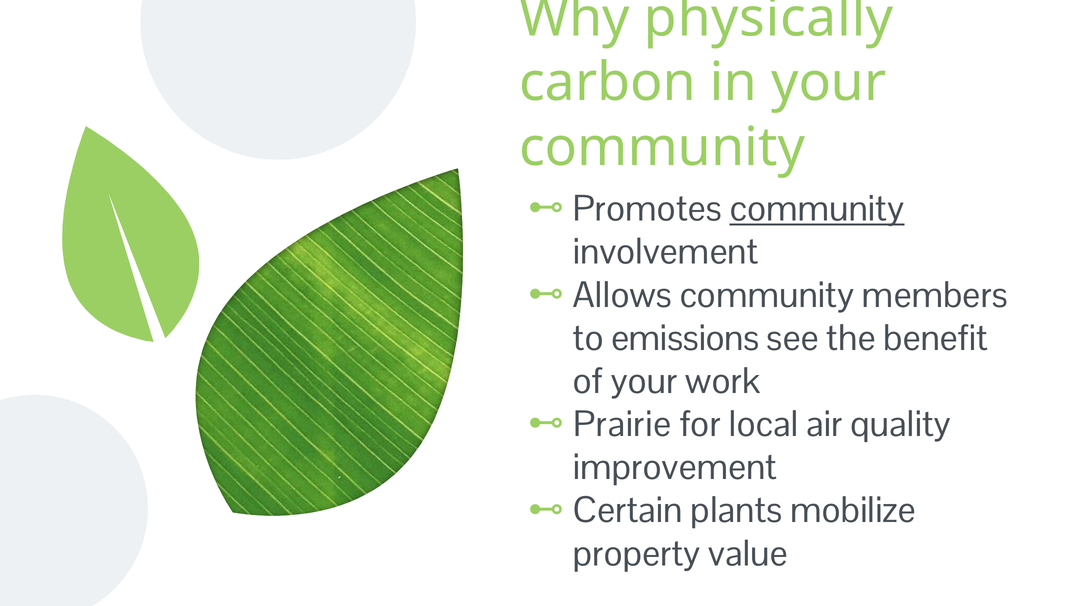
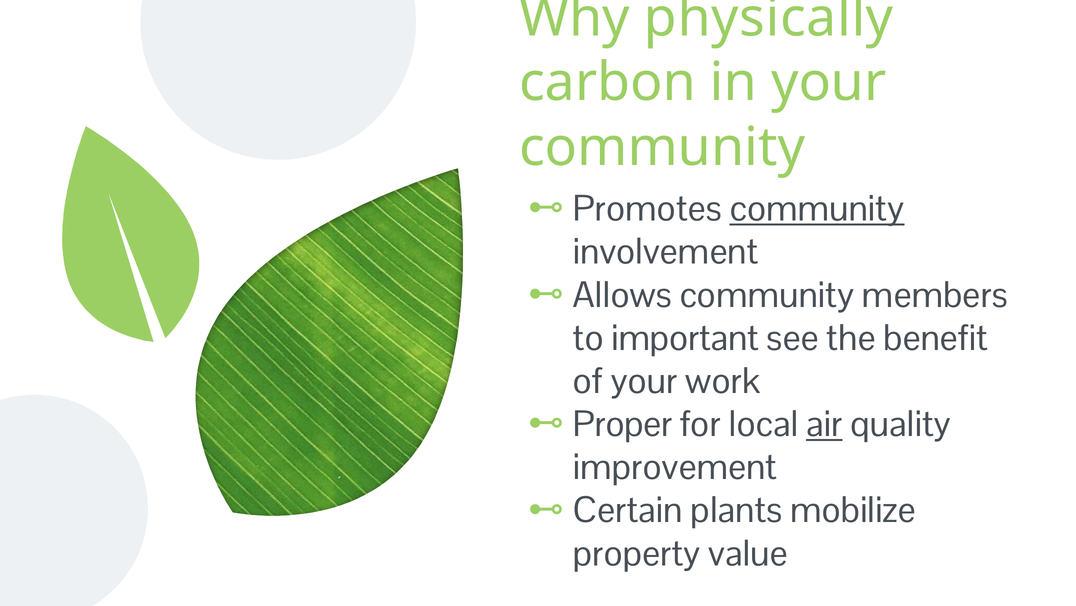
emissions: emissions -> important (685, 338)
Prairie: Prairie -> Proper (623, 424)
air underline: none -> present (824, 424)
